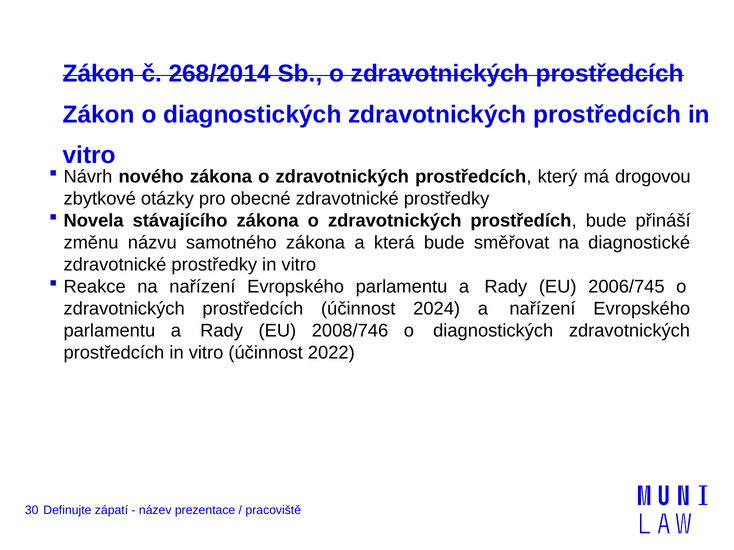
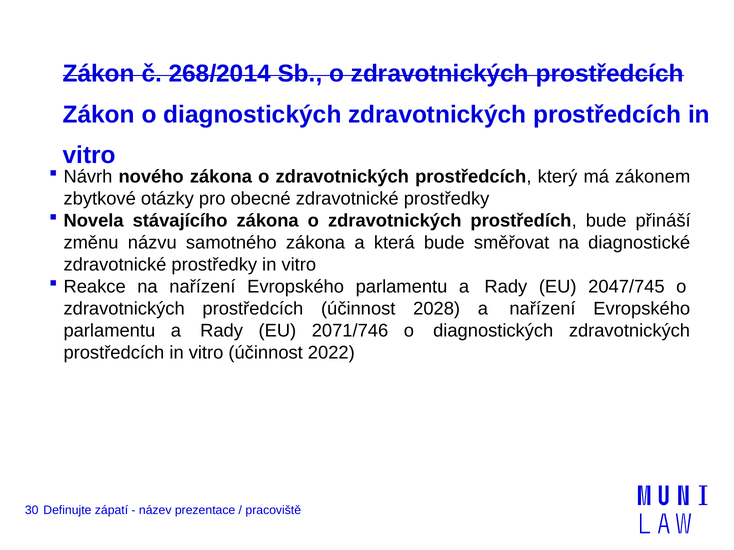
drogovou: drogovou -> zákonem (653, 177)
2006/745: 2006/745 -> 2047/745 (626, 287)
2024: 2024 -> 2028 (437, 309)
2008/746: 2008/746 -> 2071/746 (350, 331)
